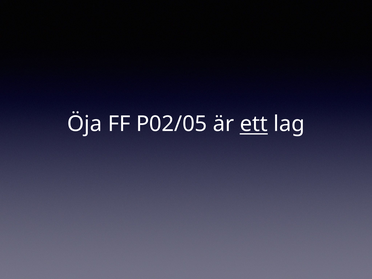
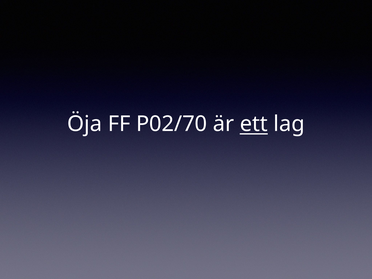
P02/05: P02/05 -> P02/70 (172, 124)
